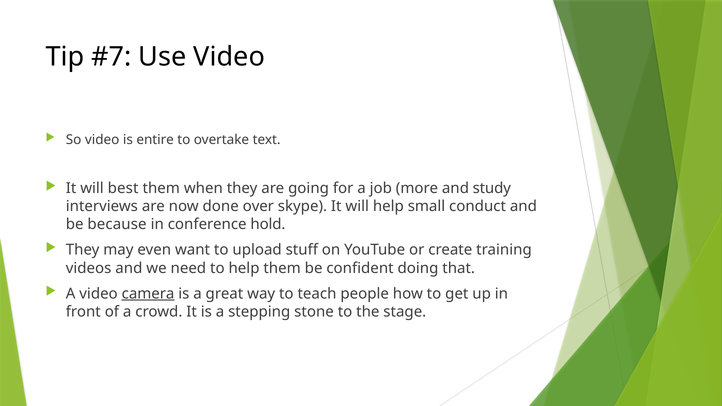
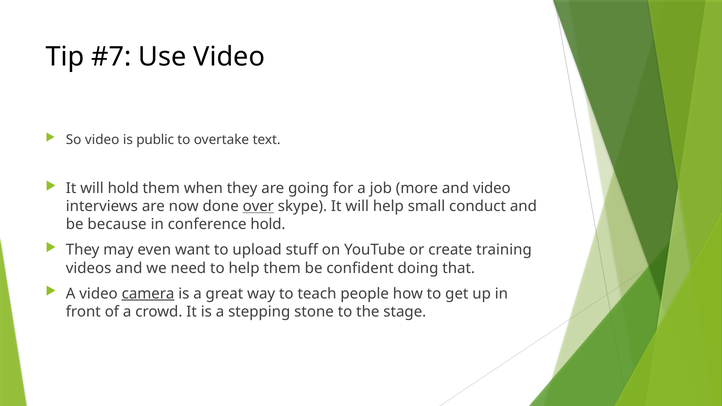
entire: entire -> public (155, 140)
will best: best -> hold (123, 188)
and study: study -> video (492, 188)
over underline: none -> present (258, 206)
